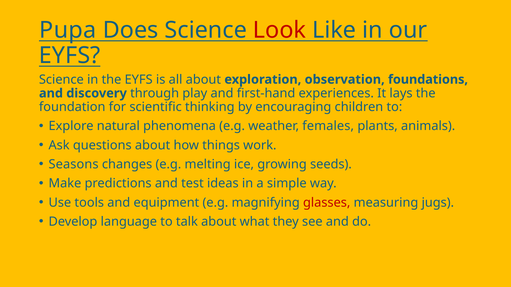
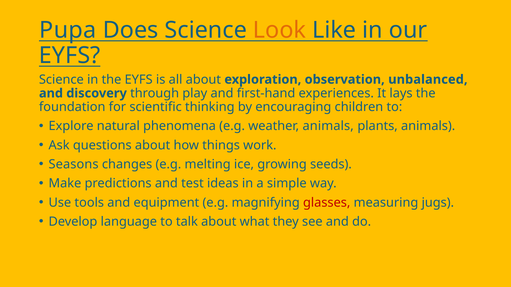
Look colour: red -> orange (280, 30)
foundations: foundations -> unbalanced (428, 80)
weather females: females -> animals (328, 126)
